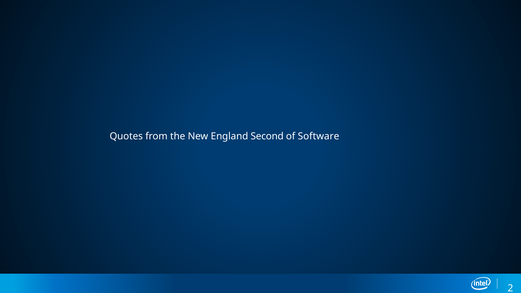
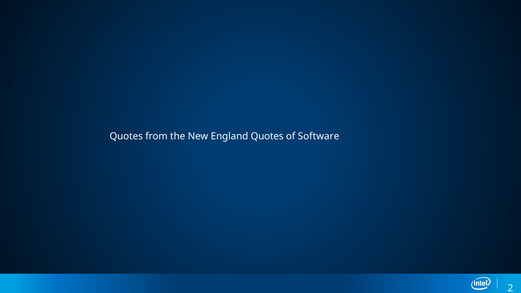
England Second: Second -> Quotes (267, 136)
